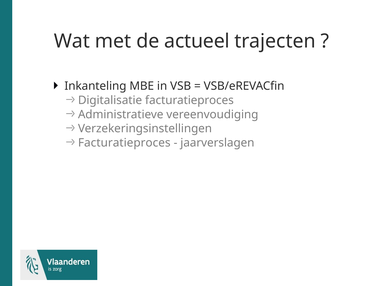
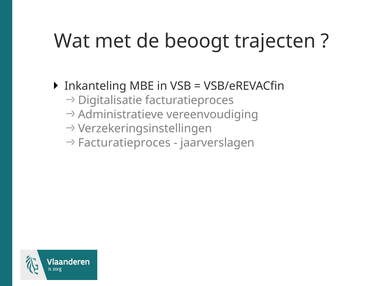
actueel: actueel -> beoogt (197, 41)
